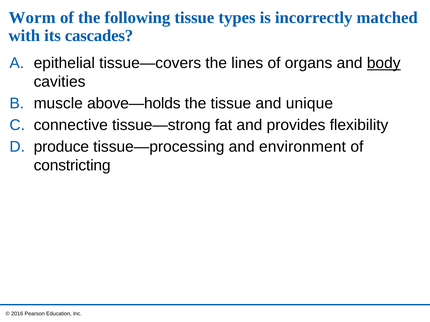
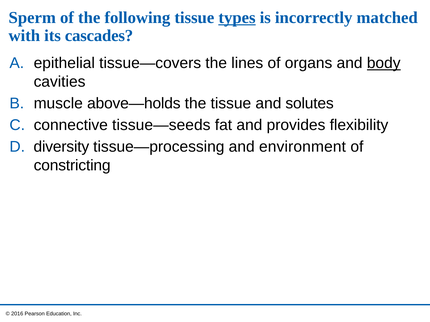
Worm: Worm -> Sperm (32, 18)
types underline: none -> present (237, 18)
unique: unique -> solutes (310, 104)
tissue—strong: tissue—strong -> tissue—seeds (161, 125)
produce: produce -> diversity (61, 147)
